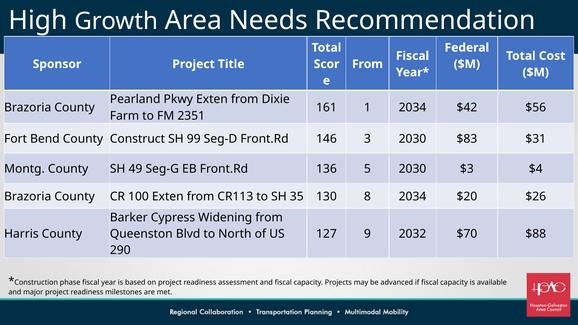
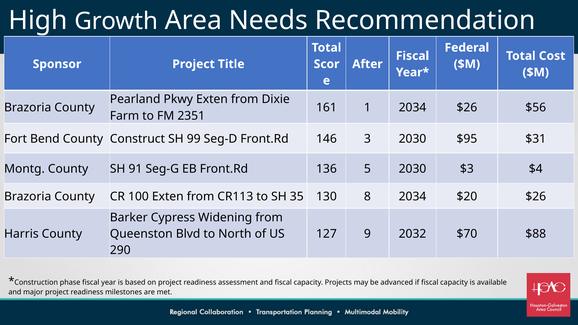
From: From -> After (367, 64)
2034 $42: $42 -> $26 (467, 108)
$83: $83 -> $95 (467, 139)
49: 49 -> 91 (135, 169)
